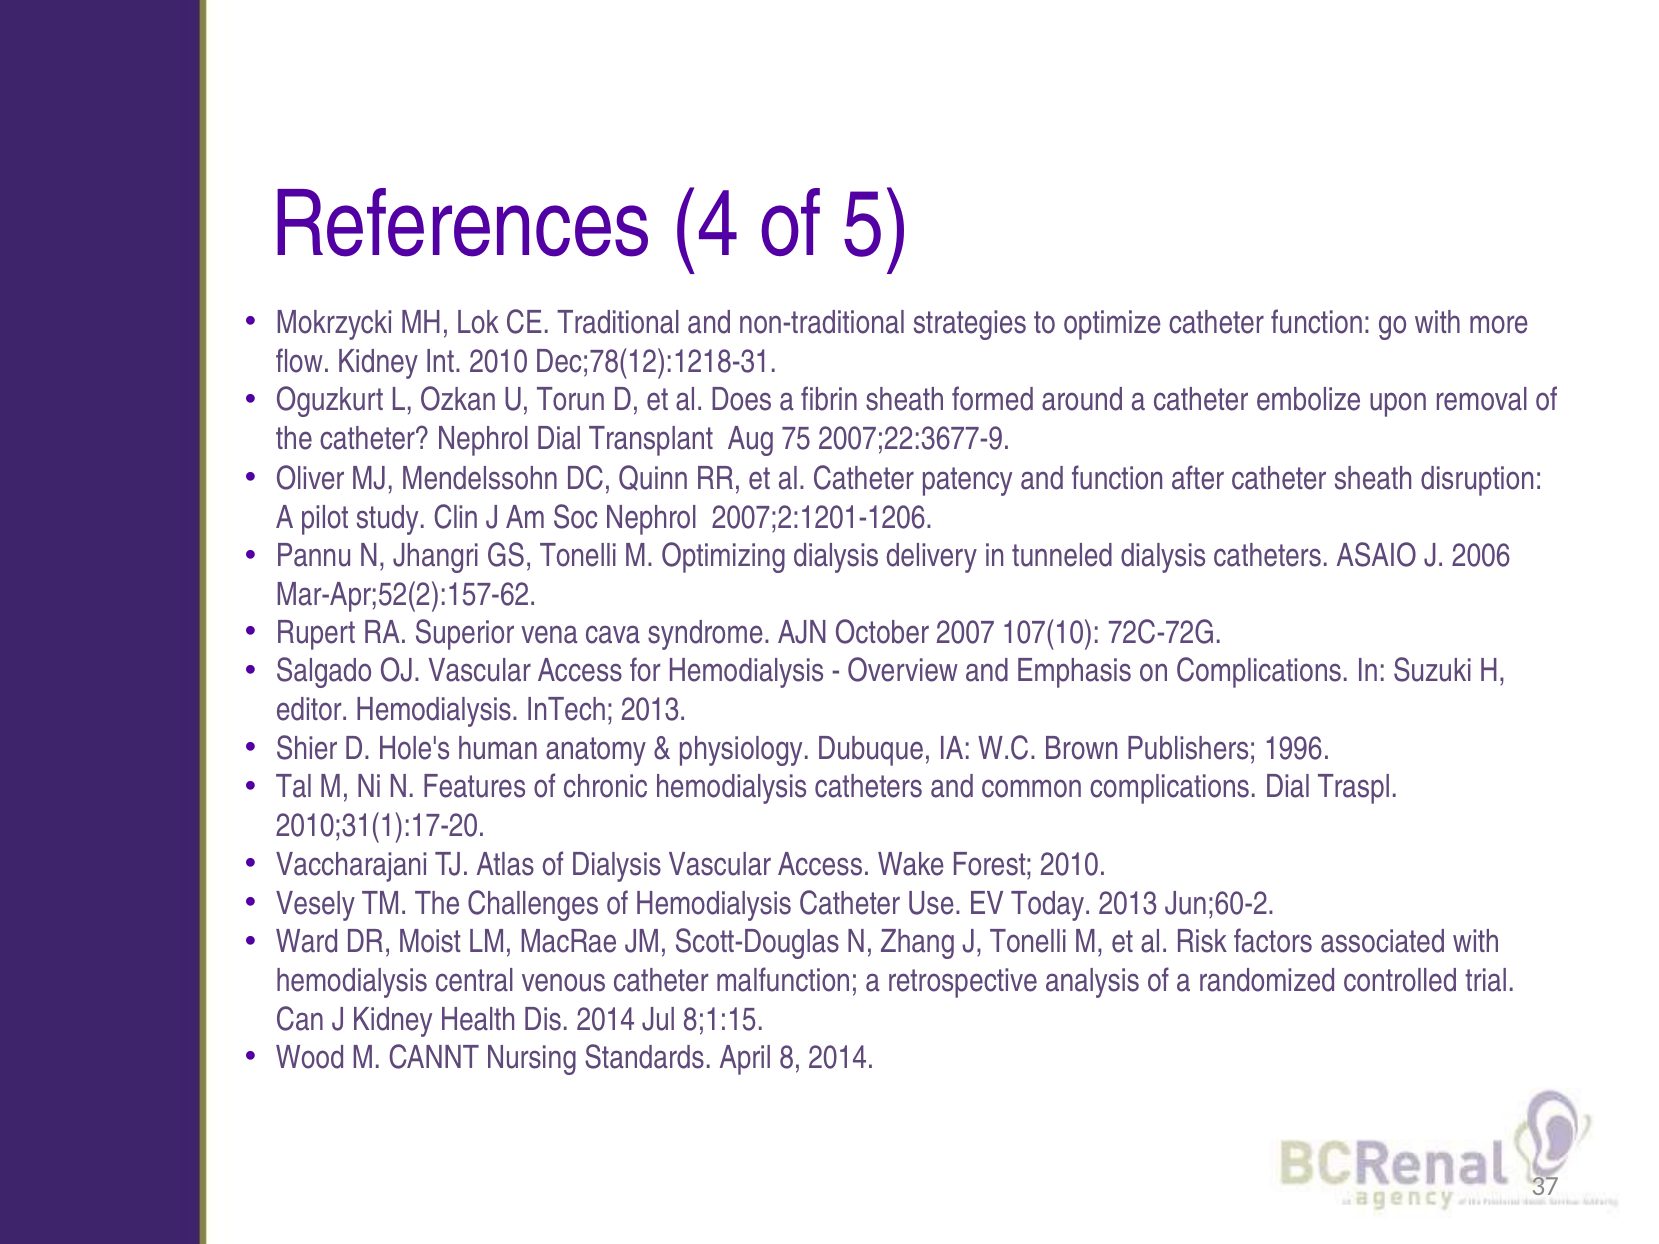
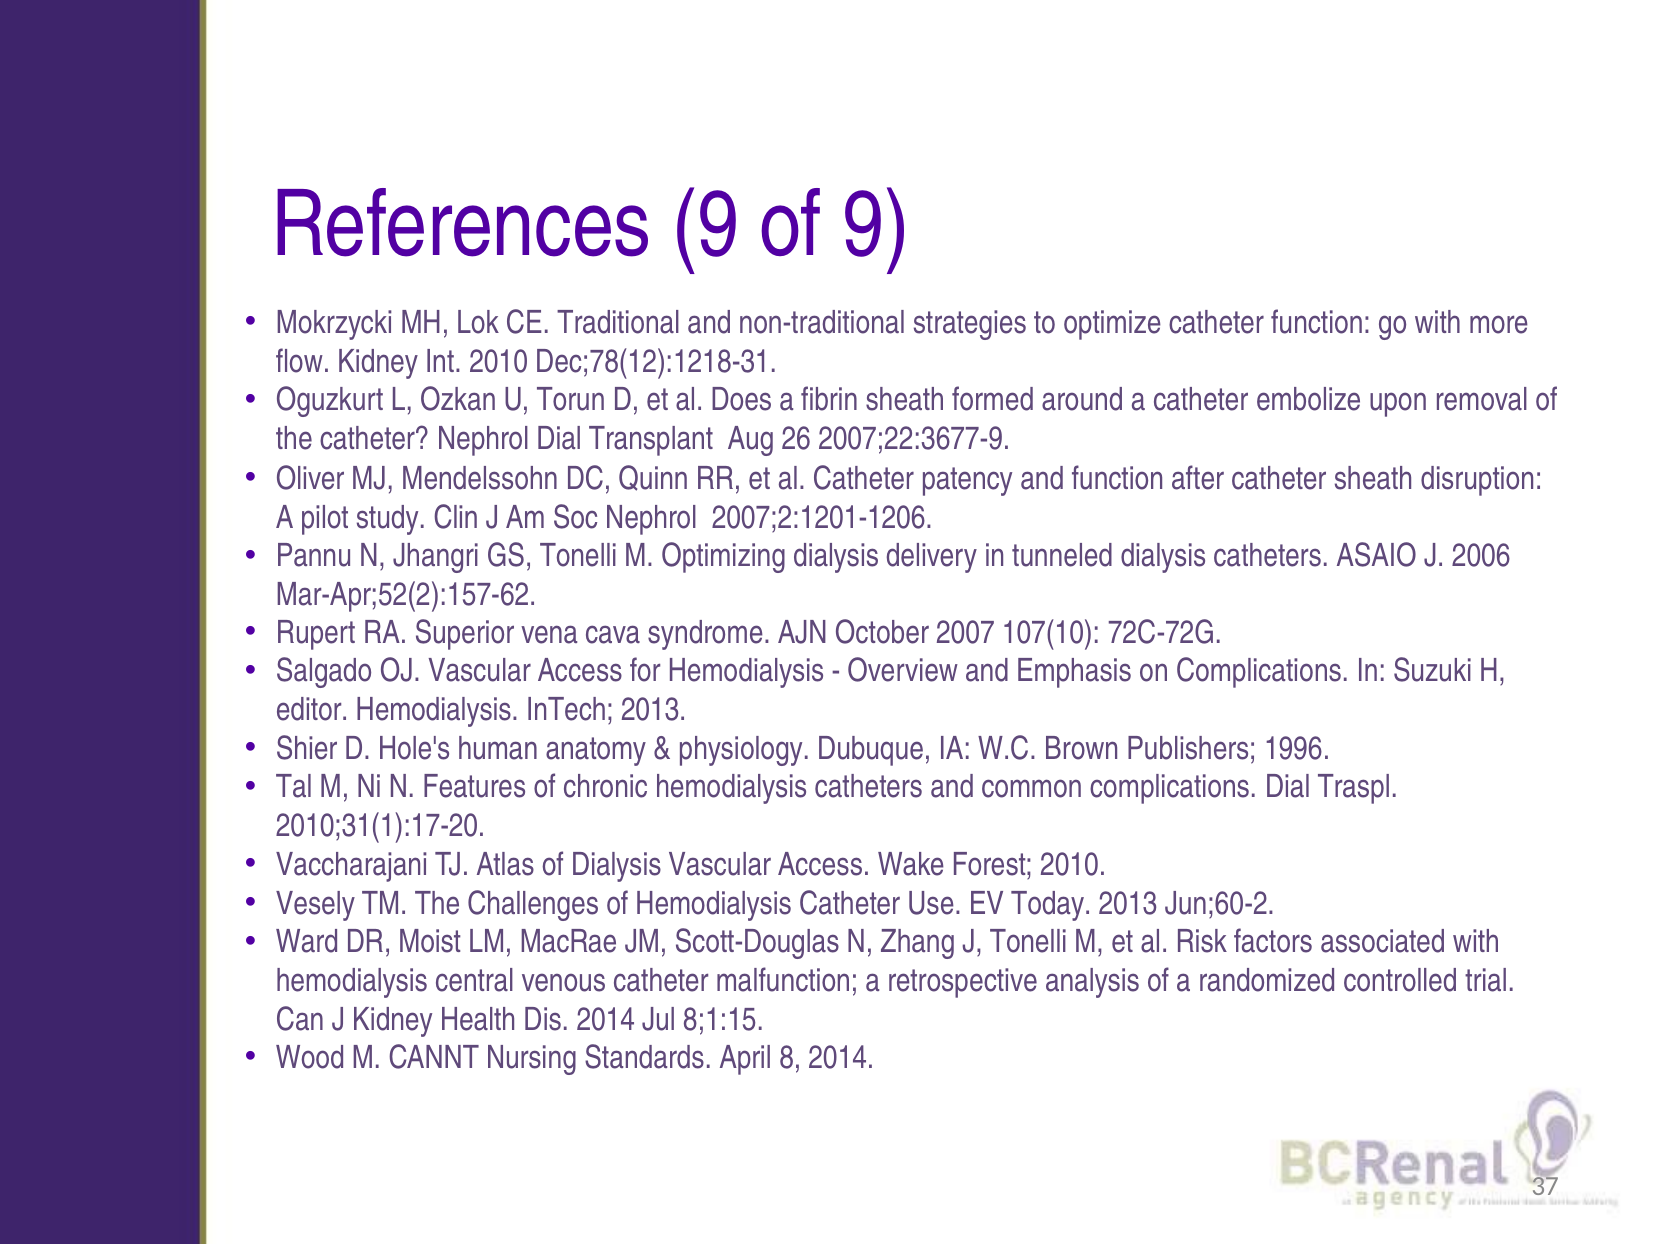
References 4: 4 -> 9 (706, 225)
of 5: 5 -> 9 (876, 225)
75: 75 -> 26 (796, 439)
